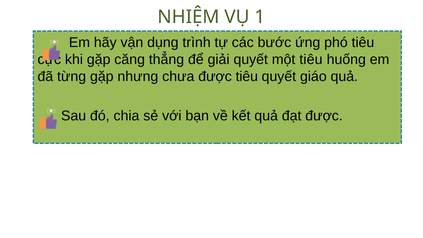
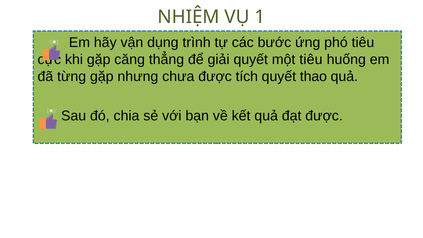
được tiêu: tiêu -> tích (247, 76)
giáo: giáo -> thao (313, 76)
